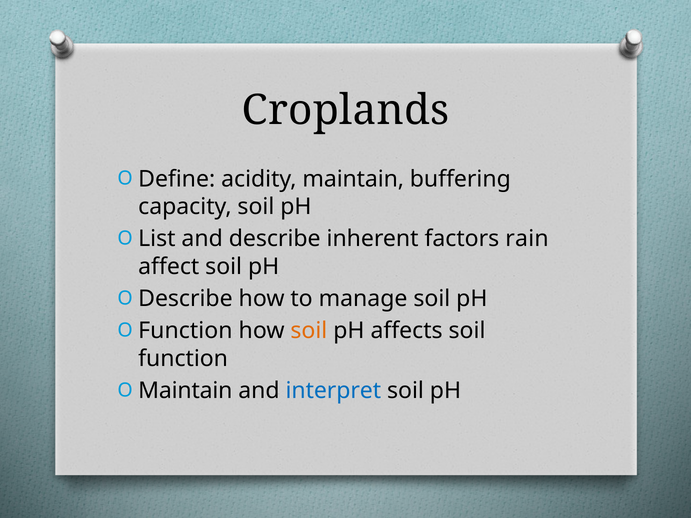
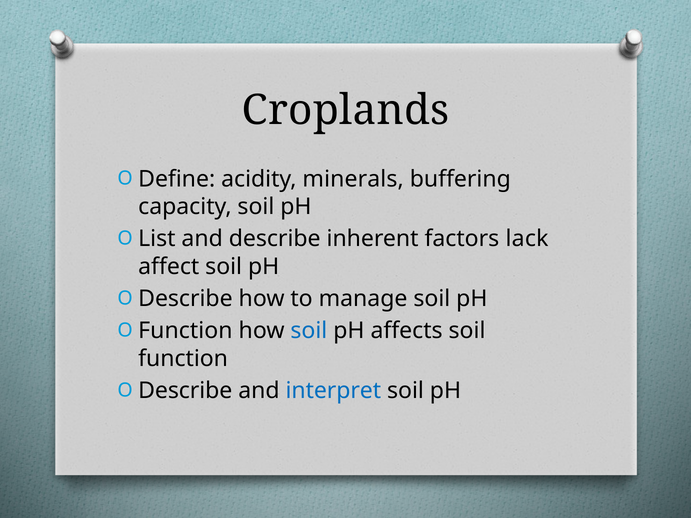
acidity maintain: maintain -> minerals (353, 179)
rain: rain -> lack (527, 239)
soil colour: orange -> blue (309, 331)
Maintain: Maintain -> Describe (185, 391)
